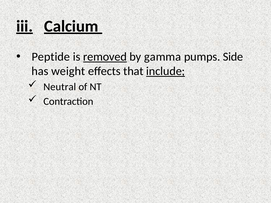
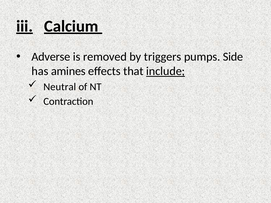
Peptide: Peptide -> Adverse (51, 57)
removed underline: present -> none (105, 57)
gamma: gamma -> triggers (163, 57)
weight: weight -> amines (68, 71)
